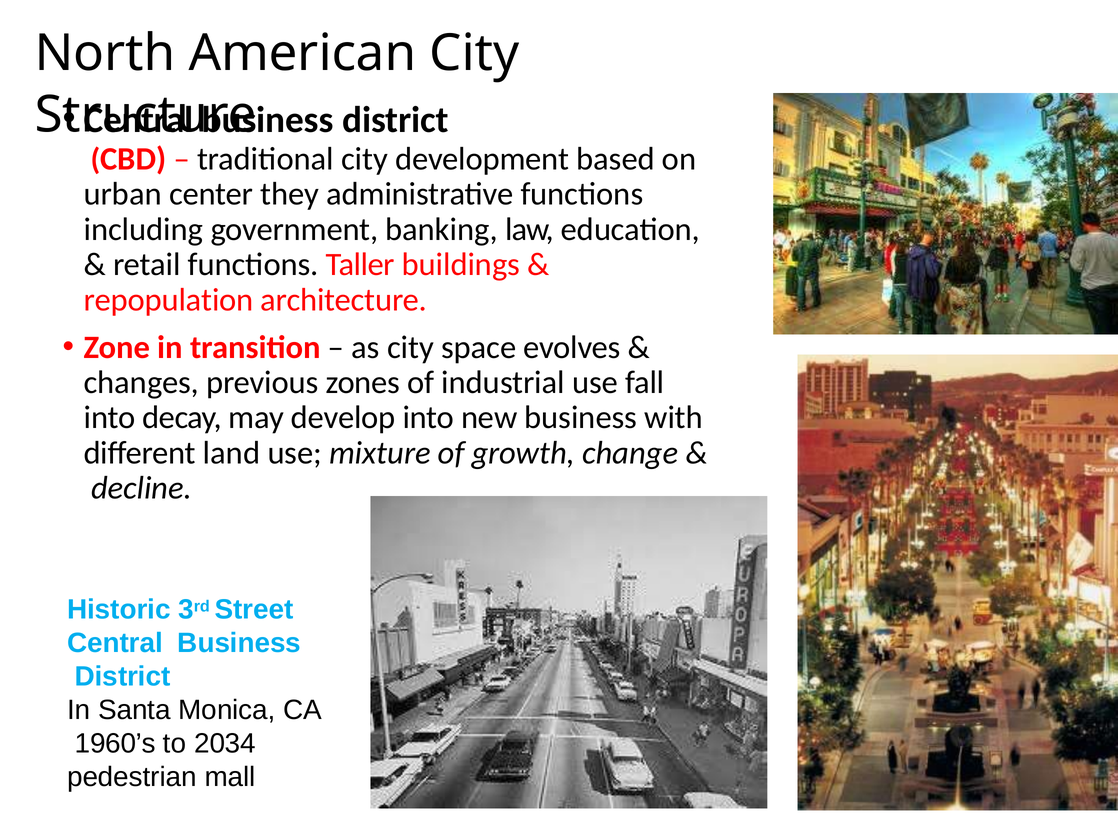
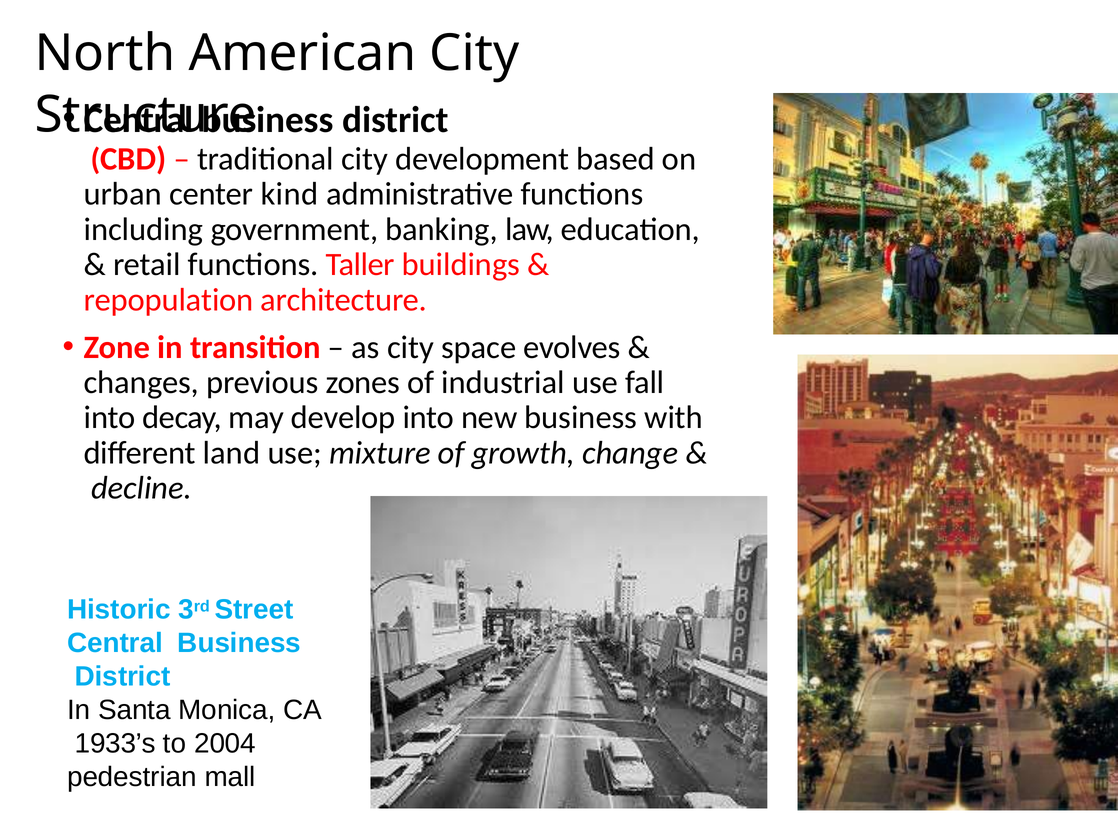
they: they -> kind (289, 194)
1960’s: 1960’s -> 1933’s (115, 744)
2034: 2034 -> 2004 (225, 744)
